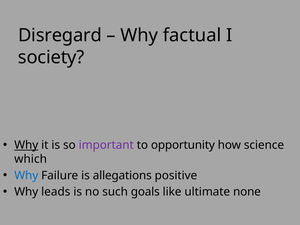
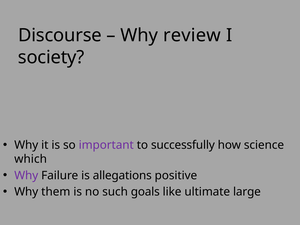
Disregard: Disregard -> Discourse (60, 35)
factual: factual -> review (192, 35)
Why underline: present -> none (26, 145)
opportunity: opportunity -> successfully (183, 145)
Why colour: blue -> purple (26, 175)
leads: leads -> them (56, 192)
none: none -> large (247, 192)
